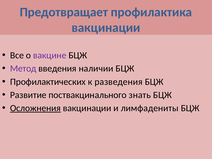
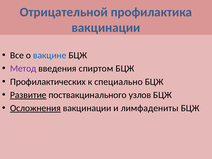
Предотвращает: Предотвращает -> Отрицательной (64, 12)
вакцине colour: purple -> blue (50, 55)
наличии: наличии -> спиртом (96, 69)
разведения: разведения -> специально (119, 82)
Развитие underline: none -> present (28, 95)
знать: знать -> узлов (140, 95)
